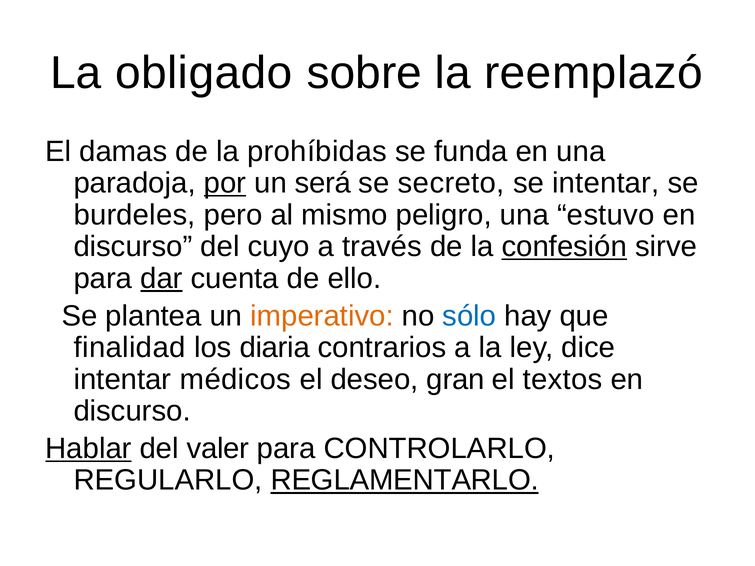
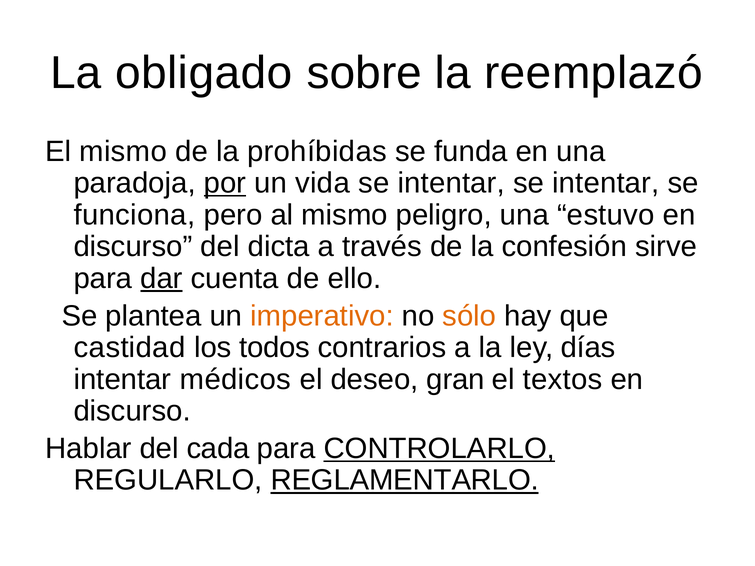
El damas: damas -> mismo (123, 152)
será: será -> vida (323, 183)
secreto: secreto -> intentar (451, 183)
burdeles: burdeles -> funciona (134, 215)
cuyo: cuyo -> dicta (279, 247)
confesión underline: present -> none (564, 247)
sólo colour: blue -> orange (469, 316)
finalidad: finalidad -> castidad (130, 348)
diaria: diaria -> todos (275, 348)
dice: dice -> días (588, 348)
Hablar underline: present -> none (88, 449)
valer: valer -> cada (218, 449)
CONTROLARLO underline: none -> present (439, 449)
